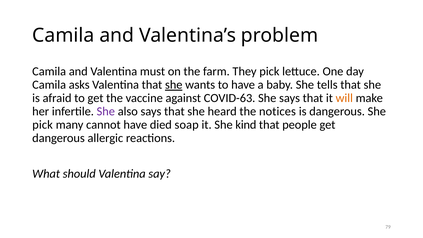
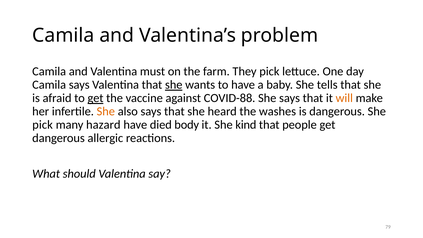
Camila asks: asks -> says (79, 85)
get underline: none -> present (95, 98)
COVID-63: COVID-63 -> COVID-88 (230, 98)
She colour: purple -> orange (106, 111)
notices: notices -> washes (278, 111)
cannot: cannot -> hazard (103, 125)
soap: soap -> body (187, 125)
